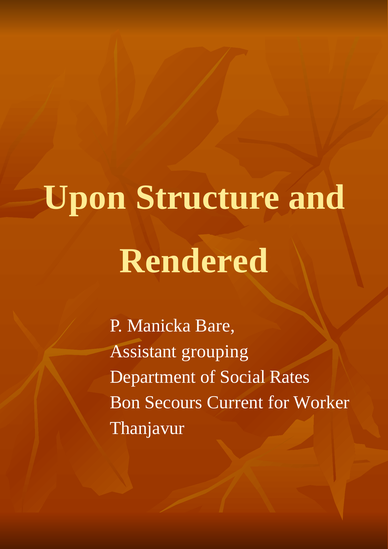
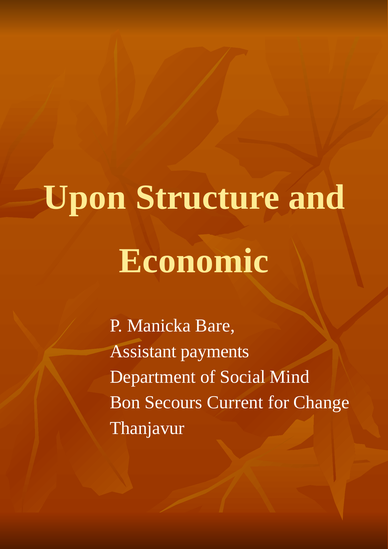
Rendered: Rendered -> Economic (194, 260)
grouping: grouping -> payments (215, 351)
Rates: Rates -> Mind (290, 376)
Worker: Worker -> Change (321, 402)
